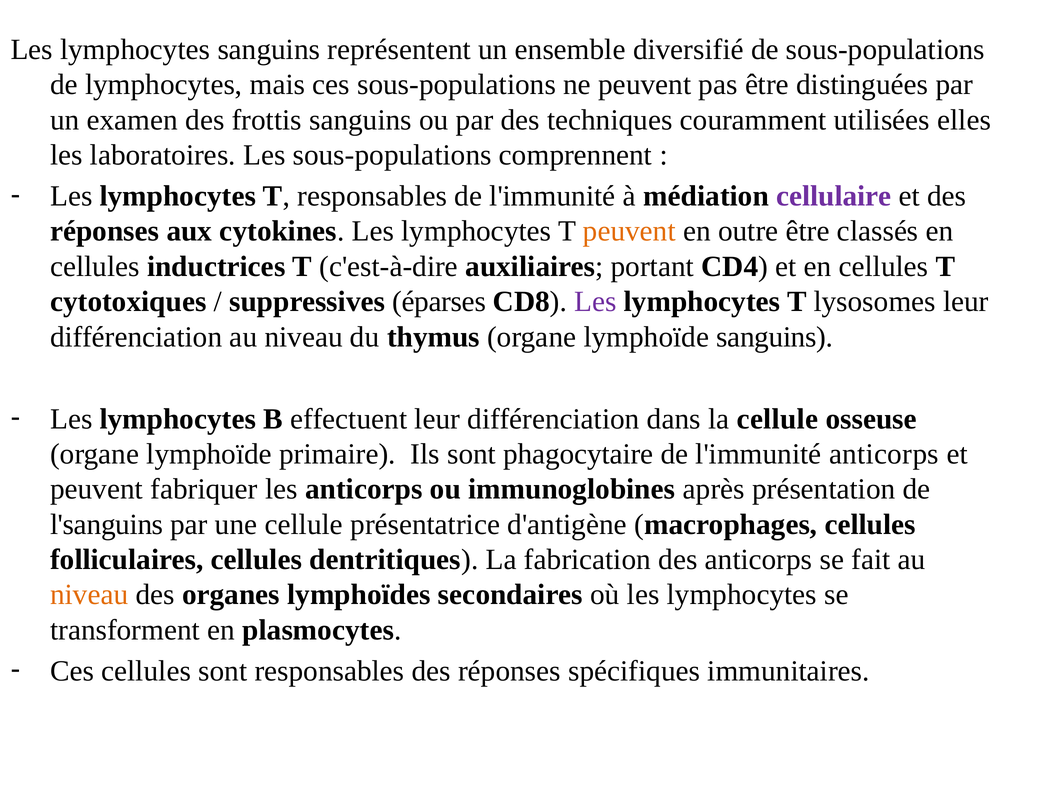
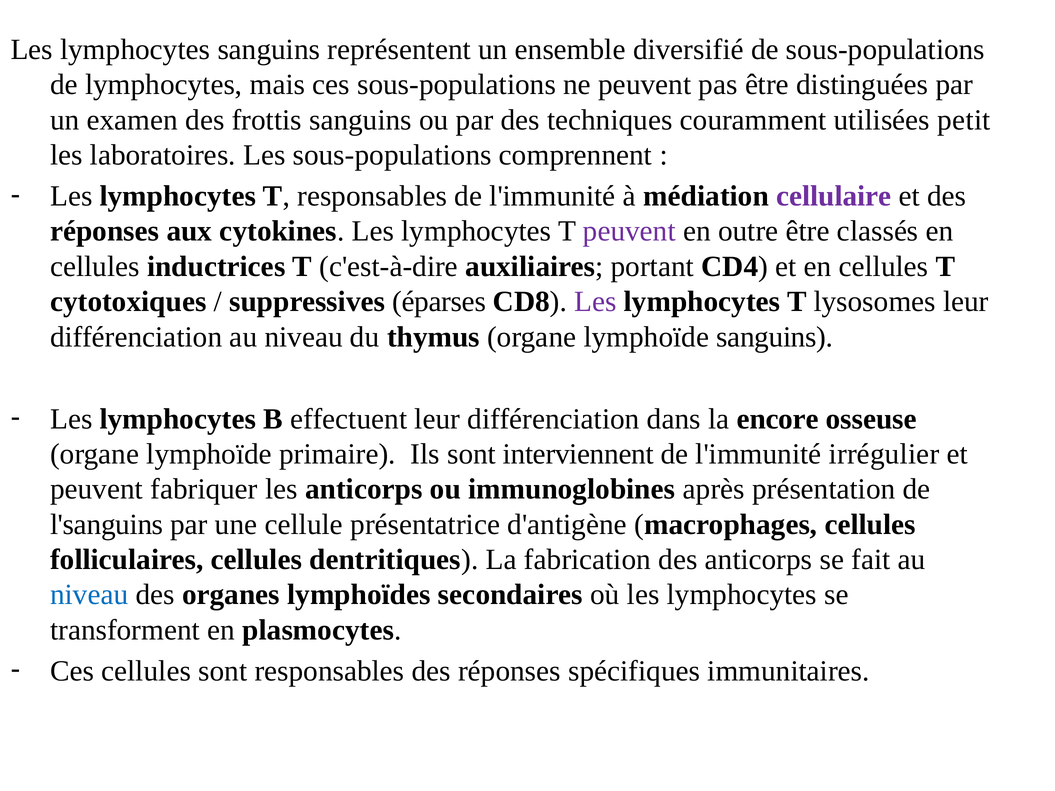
elles: elles -> petit (964, 120)
peuvent colour: orange -> purple (629, 231)
la cellule: cellule -> encore (778, 419)
phagocytaire: phagocytaire -> interviennent (578, 454)
l'immunité anticorps: anticorps -> irrégulier (884, 454)
niveau colour: orange -> blue (89, 595)
